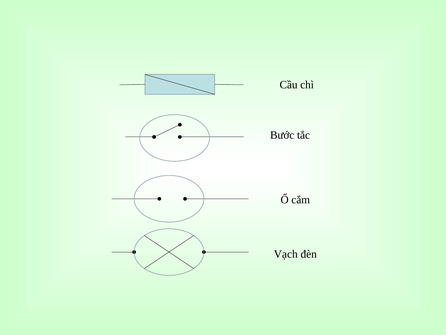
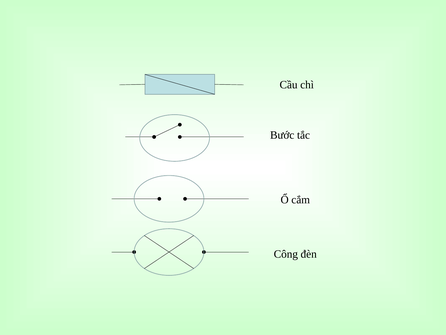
Vạch: Vạch -> Công (286, 254)
